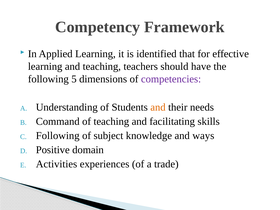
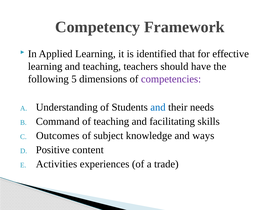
and colour: orange -> blue (158, 107)
Following: Following -> Outcomes (58, 136)
domain: domain -> content (88, 150)
